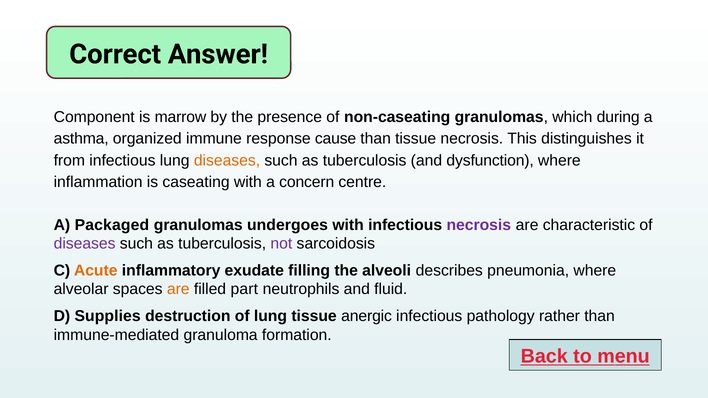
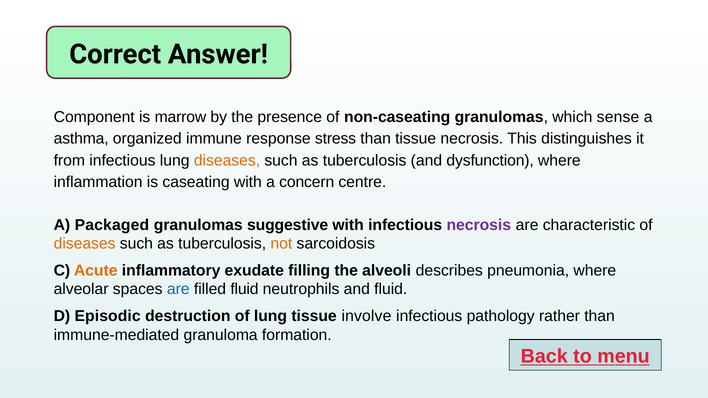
during: during -> sense (618, 117)
cause: cause -> stress (336, 139)
undergoes: undergoes -> suggestive (288, 225)
diseases colour: purple -> orange (85, 244)
not colour: purple -> orange (281, 244)
are colour: orange -> blue (178, 289)
filled part: part -> fluid (244, 289)
Supplies: Supplies -> Episodic (108, 316)
anergic: anergic -> involve (366, 316)
